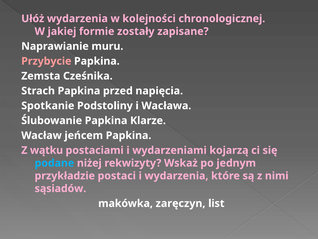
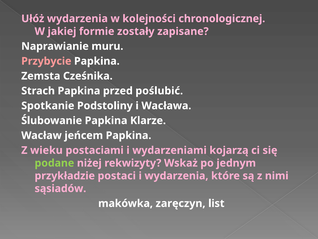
napięcia: napięcia -> poślubić (159, 91)
wątku: wątku -> wieku (46, 150)
podane colour: light blue -> light green (54, 163)
